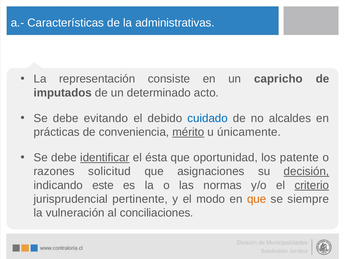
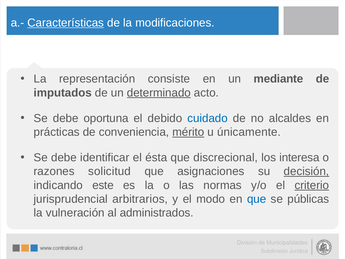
Características underline: none -> present (66, 23)
administrativas: administrativas -> modificaciones (175, 23)
capricho: capricho -> mediante (279, 79)
determinado underline: none -> present (159, 93)
evitando: evitando -> oportuna (106, 118)
identificar underline: present -> none (105, 157)
oportunidad: oportunidad -> discrecional (226, 157)
patente: patente -> interesa (299, 157)
pertinente: pertinente -> arbitrarios (140, 199)
que colour: orange -> blue (257, 199)
siempre: siempre -> públicas (308, 199)
conciliaciones: conciliaciones -> administrados (157, 213)
